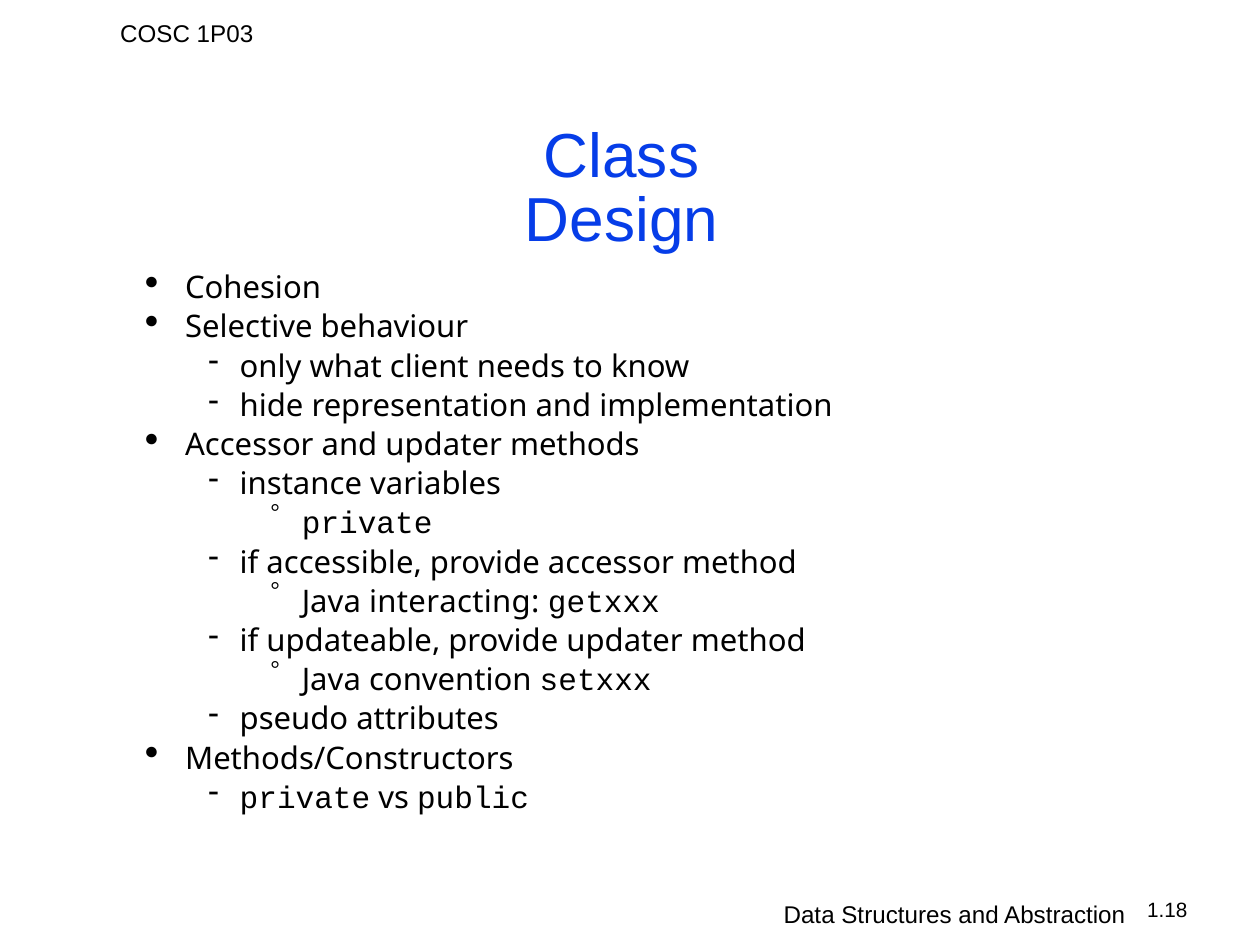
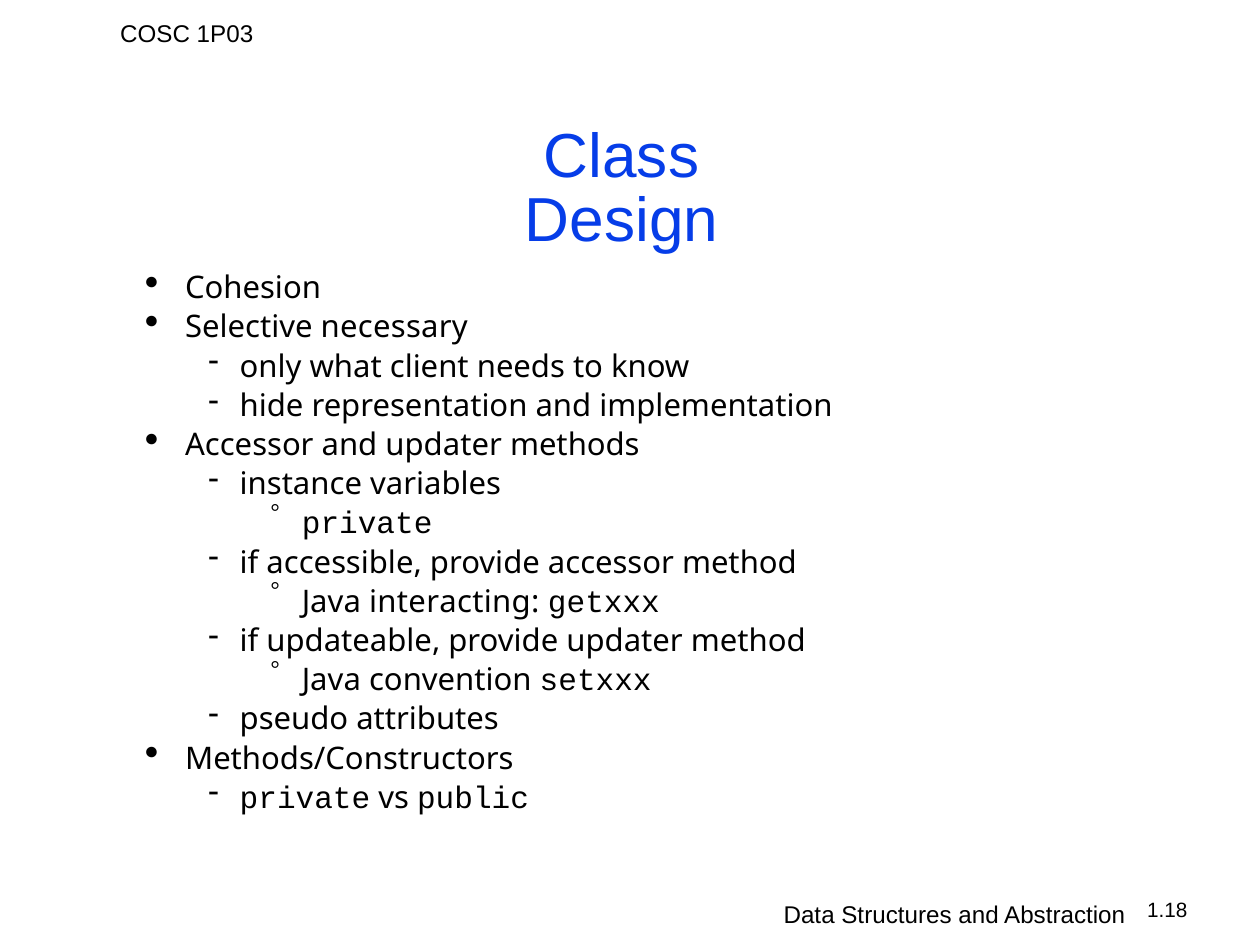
behaviour: behaviour -> necessary (394, 328)
